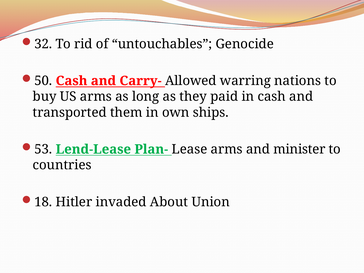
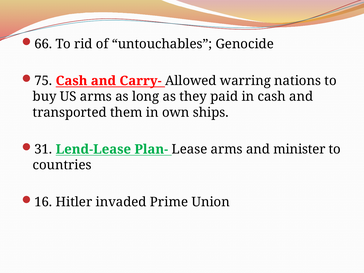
32: 32 -> 66 (43, 44)
50: 50 -> 75 (43, 81)
53: 53 -> 31 (43, 149)
18: 18 -> 16 (43, 202)
About: About -> Prime (169, 202)
